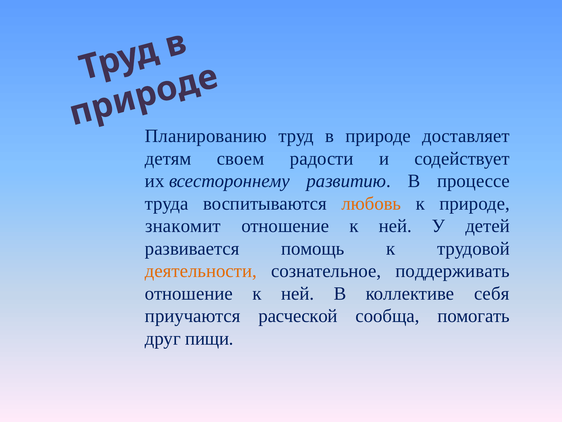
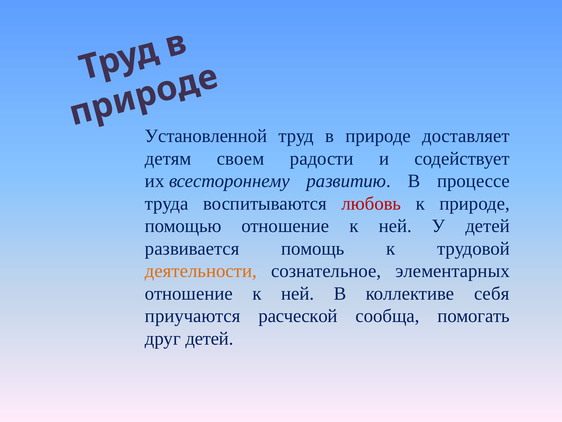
Планированию: Планированию -> Установленной (206, 136)
любовь colour: orange -> red (371, 203)
знакомит: знакомит -> помощью (183, 226)
поддерживать: поддерживать -> элементарных (453, 271)
друг пищи: пищи -> детей (209, 338)
